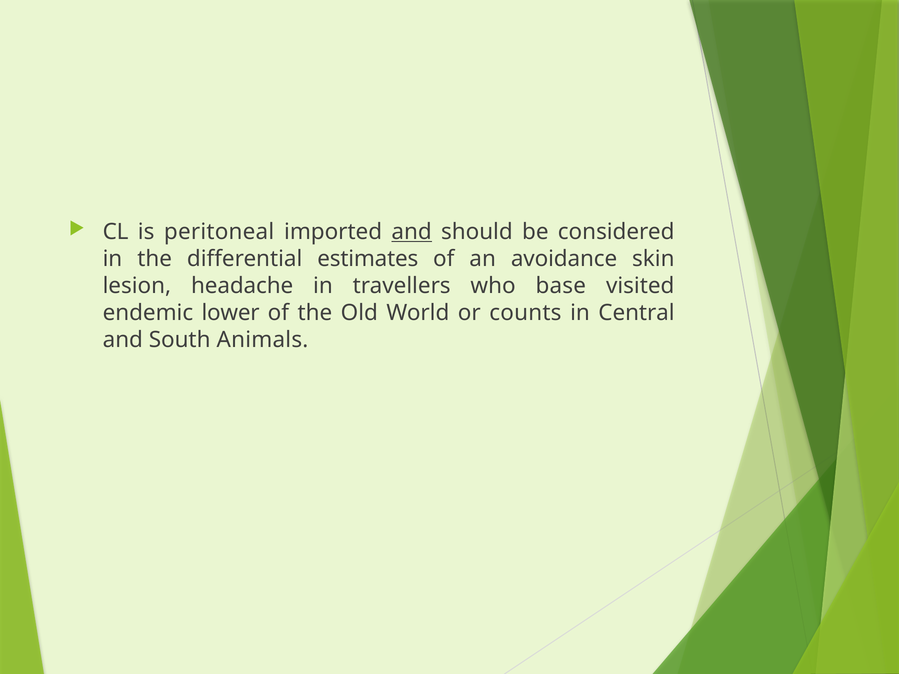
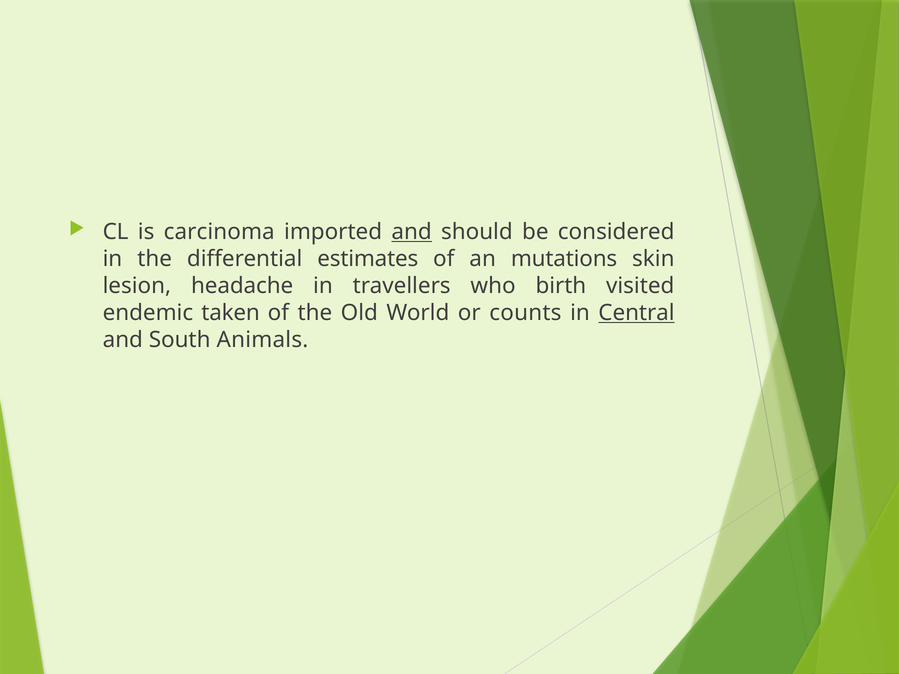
peritoneal: peritoneal -> carcinoma (219, 232)
avoidance: avoidance -> mutations (564, 259)
base: base -> birth (561, 286)
lower: lower -> taken (231, 313)
Central underline: none -> present (636, 313)
